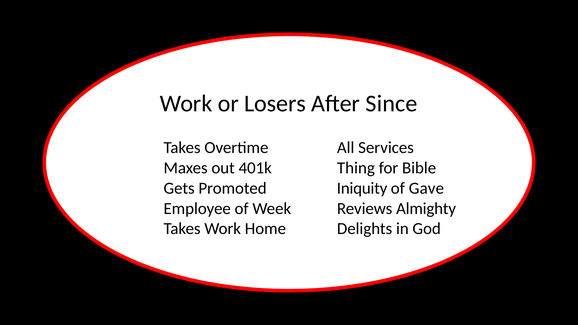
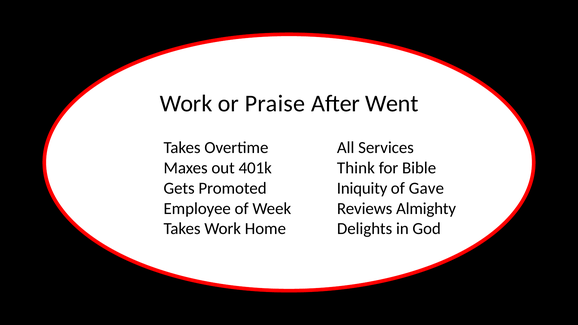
Losers: Losers -> Praise (275, 103)
Since: Since -> Went (392, 103)
Thing: Thing -> Think (356, 168)
